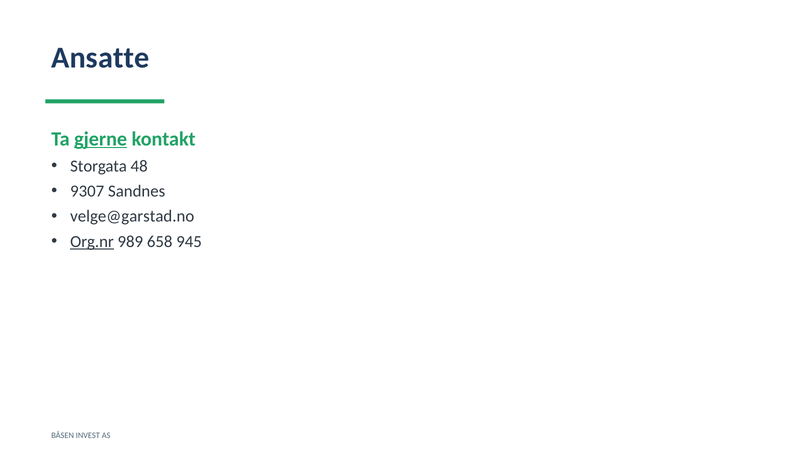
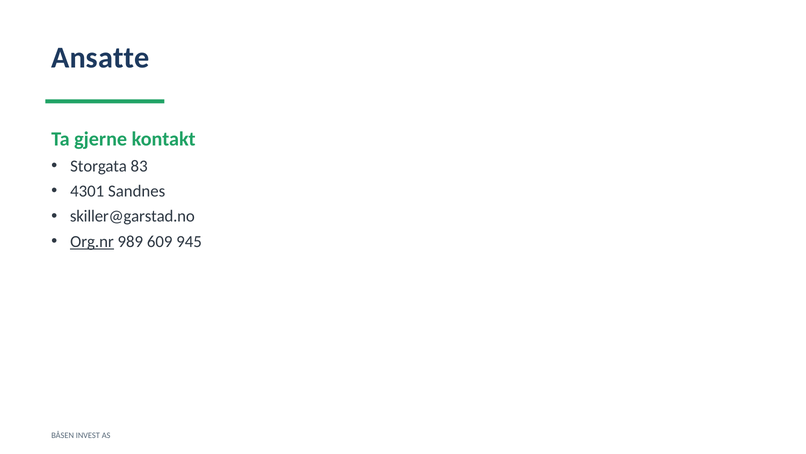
gjerne underline: present -> none (101, 139)
48: 48 -> 83 (139, 166)
9307: 9307 -> 4301 (87, 191)
velge@garstad.no: velge@garstad.no -> skiller@garstad.no (132, 216)
658: 658 -> 609 (160, 241)
